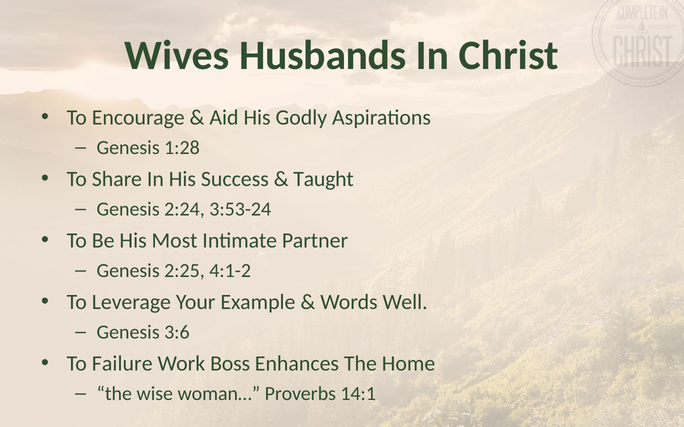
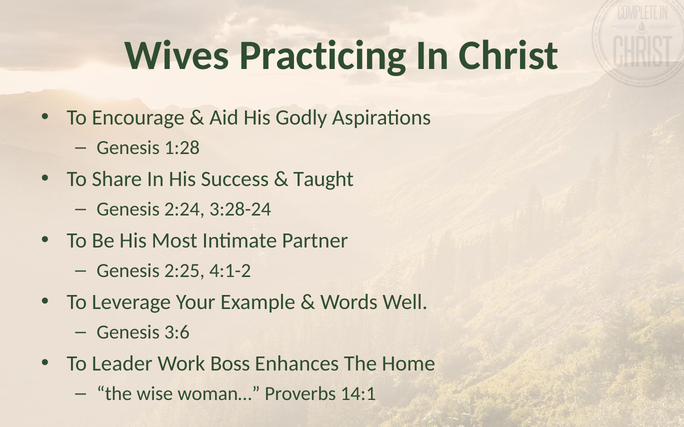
Husbands: Husbands -> Practicing (323, 56)
3:53-24: 3:53-24 -> 3:28-24 (240, 210)
Failure: Failure -> Leader (122, 364)
